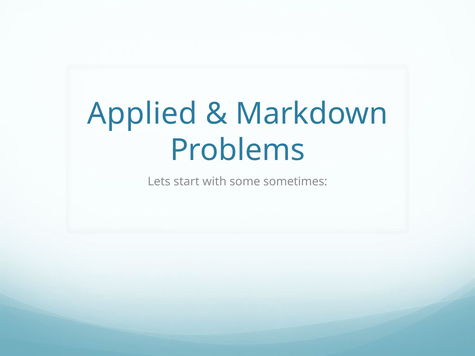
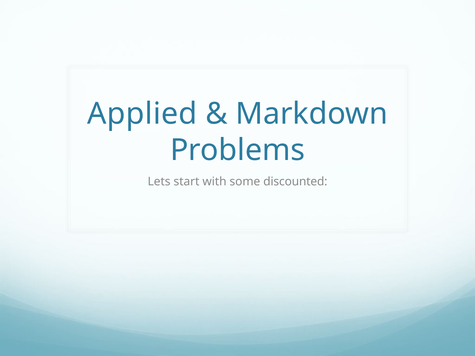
sometimes: sometimes -> discounted (295, 182)
